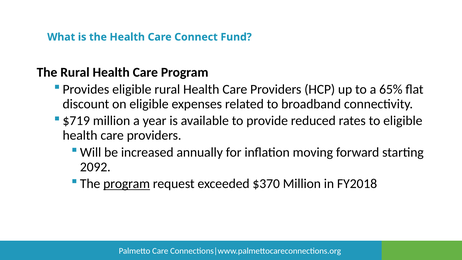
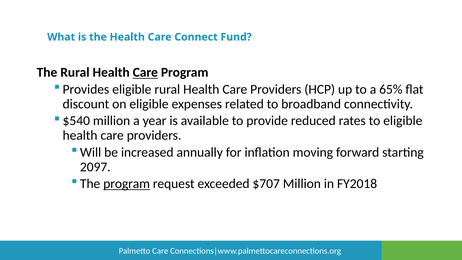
Care underline: none -> present (145, 72)
$719: $719 -> $540 (76, 121)
2092: 2092 -> 2097 (95, 167)
$370: $370 -> $707 (266, 184)
